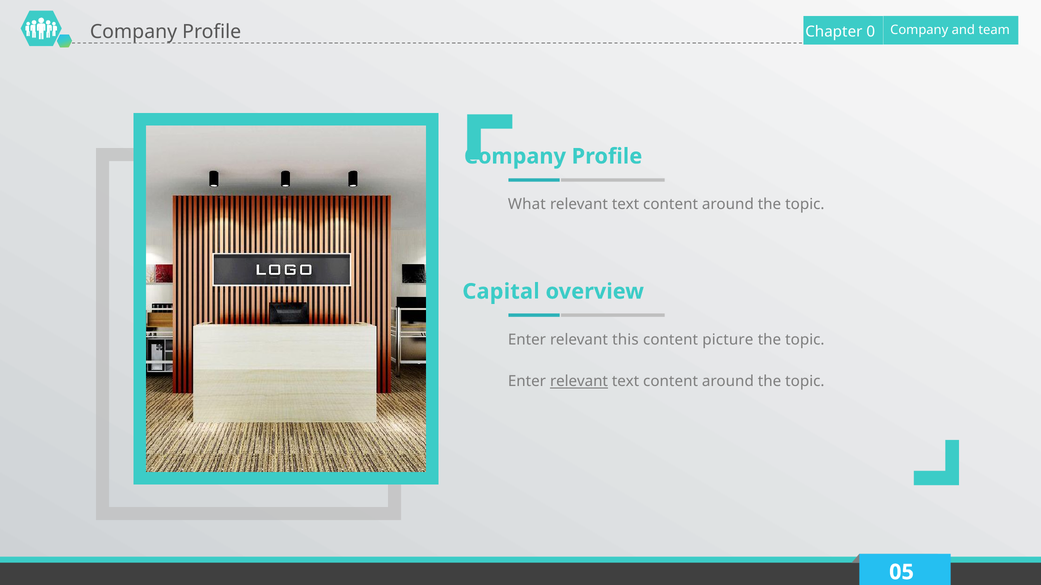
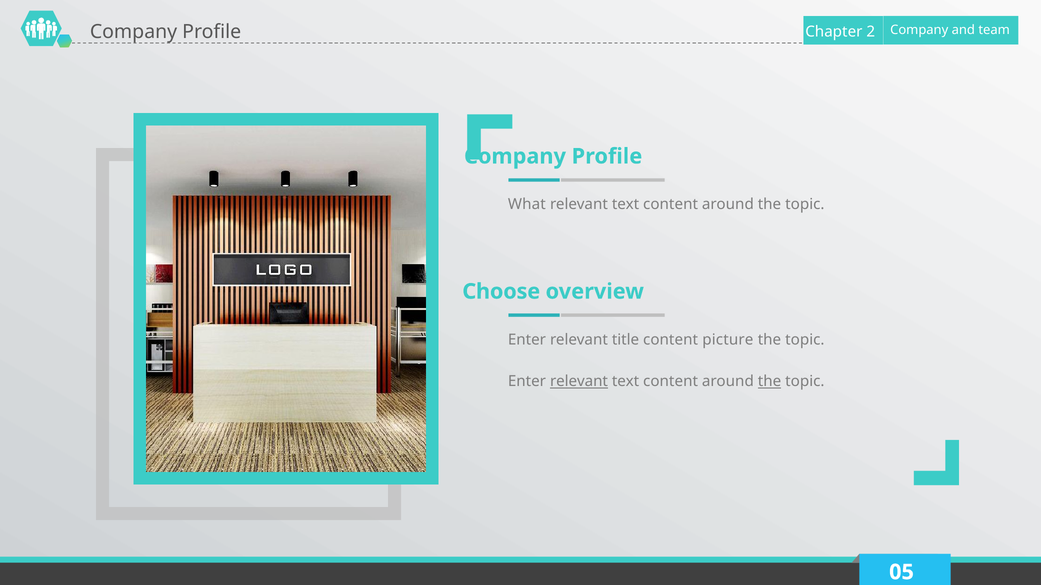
0: 0 -> 2 (871, 32)
Capital: Capital -> Choose (501, 292)
this: this -> title (626, 340)
the underline: none -> present (769, 382)
